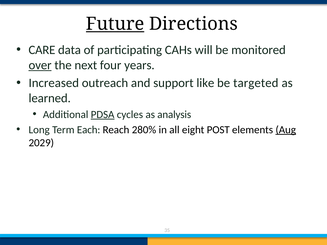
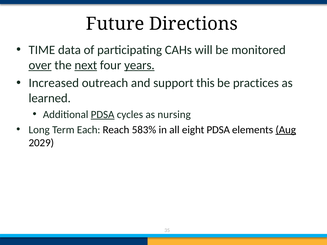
Future underline: present -> none (115, 24)
CARE: CARE -> TIME (42, 50)
next underline: none -> present (86, 65)
years underline: none -> present (139, 65)
like: like -> this (205, 83)
targeted: targeted -> practices (256, 83)
analysis: analysis -> nursing (174, 115)
280%: 280% -> 583% (144, 130)
eight POST: POST -> PDSA (218, 130)
